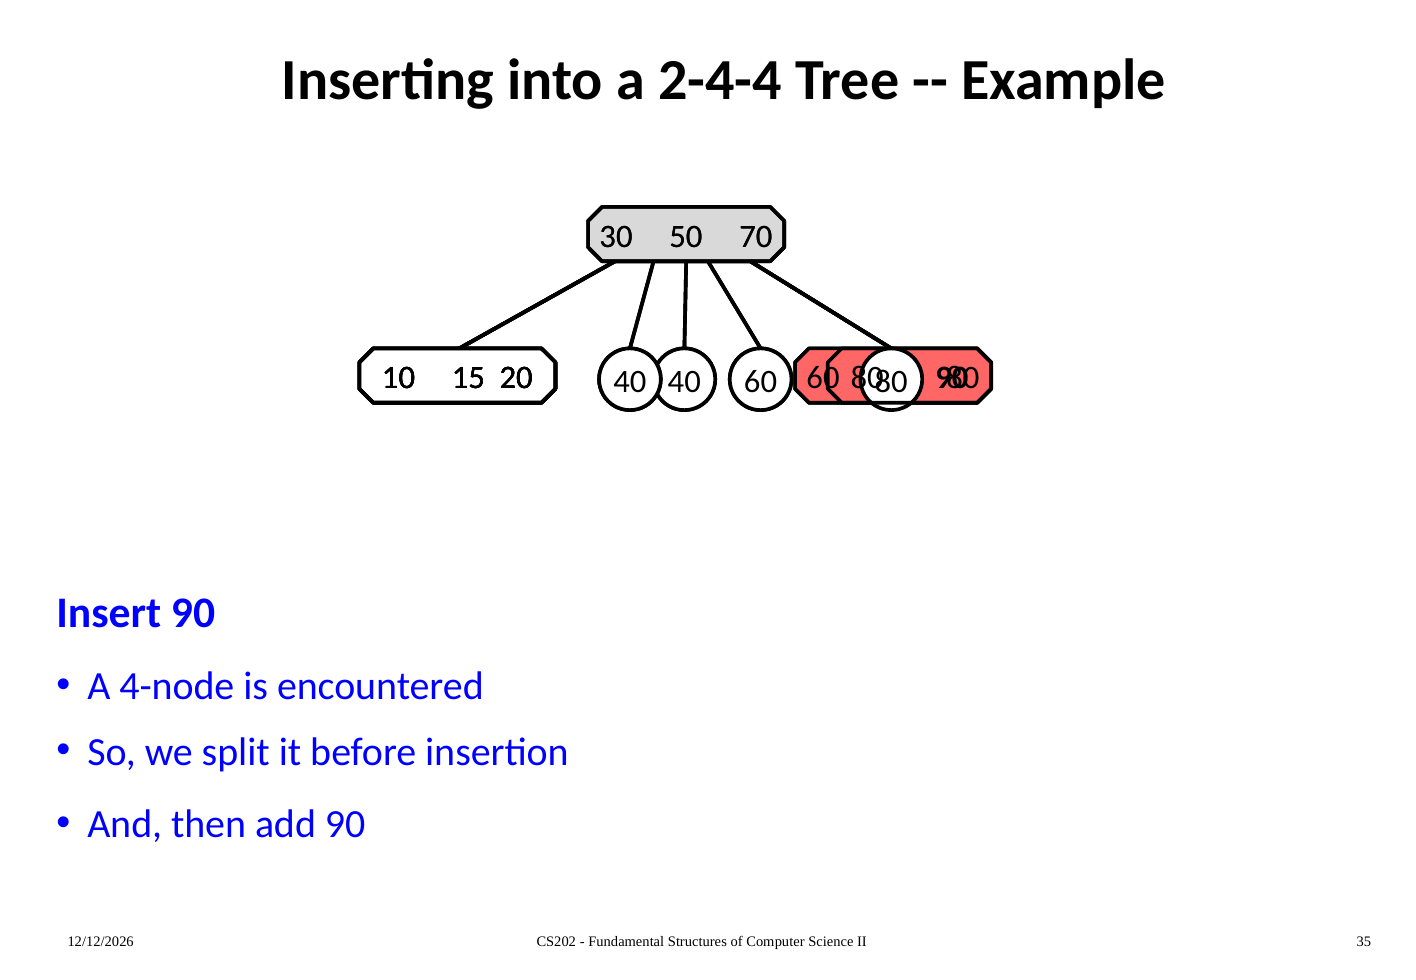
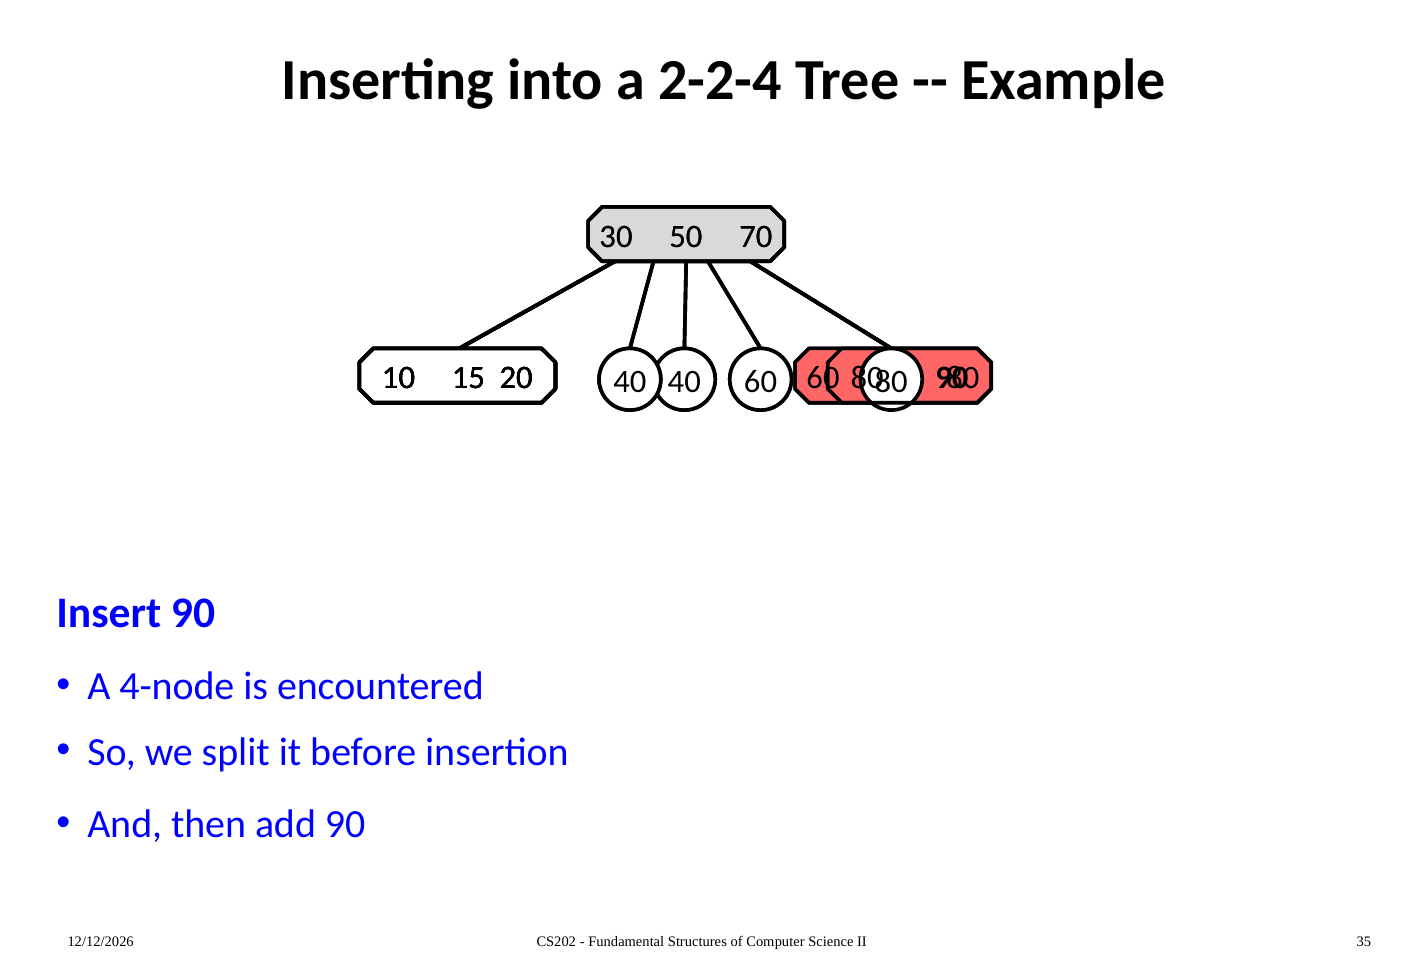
2-4-4: 2-4-4 -> 2-2-4 (720, 80)
